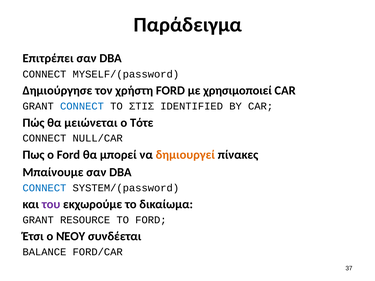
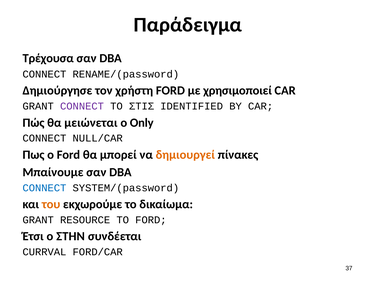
Επιτρέπει: Επιτρέπει -> Τρέχουσα (48, 58)
MYSELF/(password: MYSELF/(password -> RENAME/(password (126, 74)
CONNECT colour: blue -> purple (82, 106)
Τότε: Τότε -> Only (142, 123)
του colour: purple -> orange (51, 204)
ΝΈΟΥ: ΝΈΟΥ -> ΣΤΗΝ (71, 236)
BALANCE: BALANCE -> CURRVAL (44, 252)
